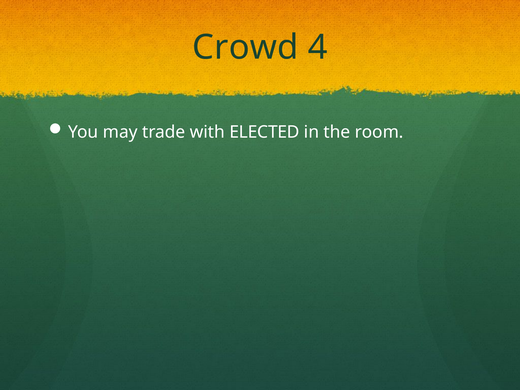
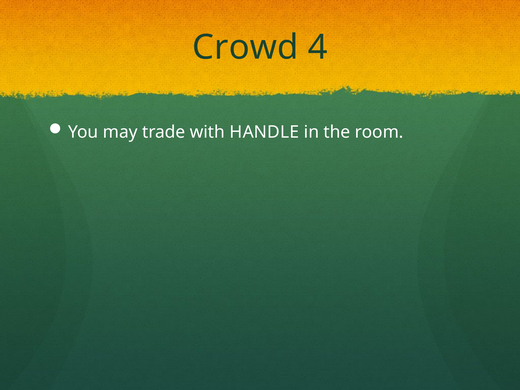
ELECTED: ELECTED -> HANDLE (264, 132)
